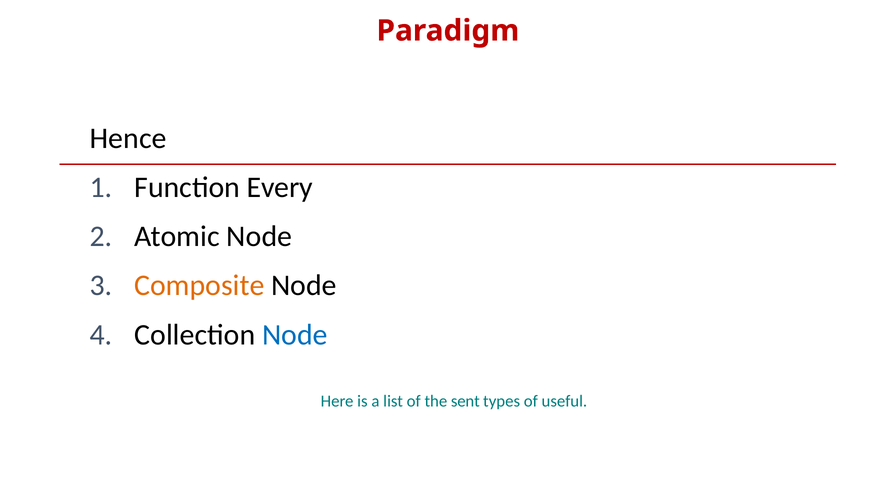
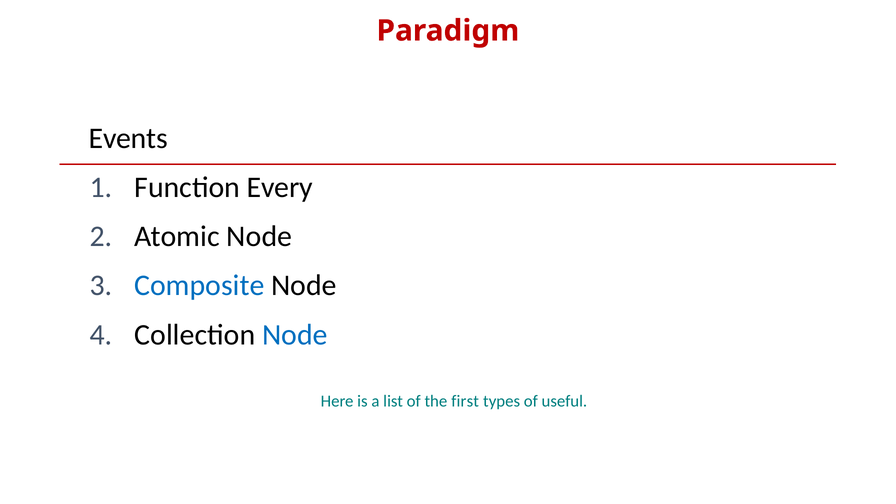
Hence: Hence -> Events (128, 138)
Composite colour: orange -> blue (199, 286)
sent: sent -> first (465, 401)
